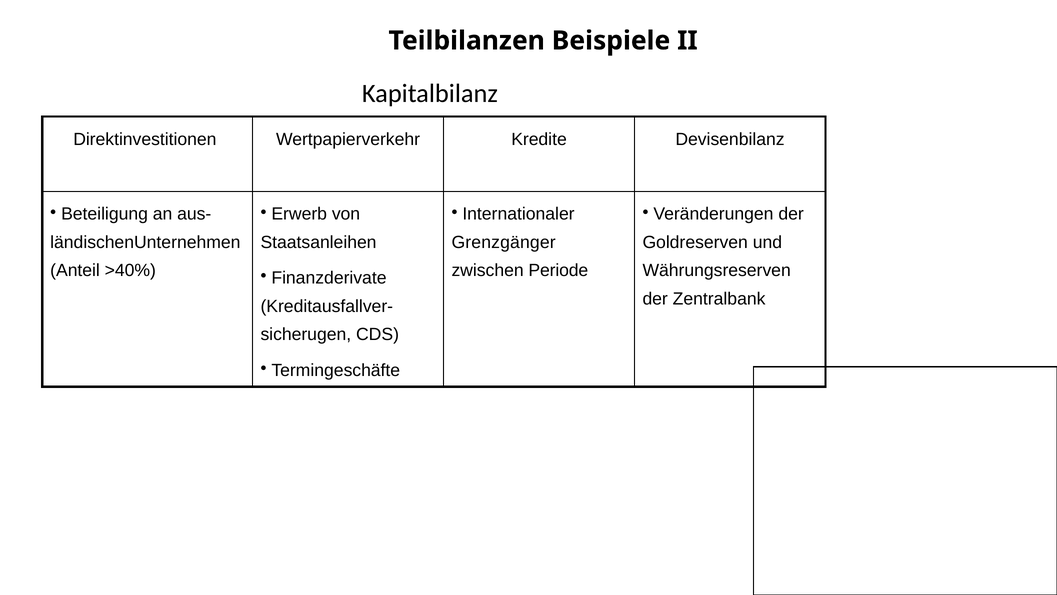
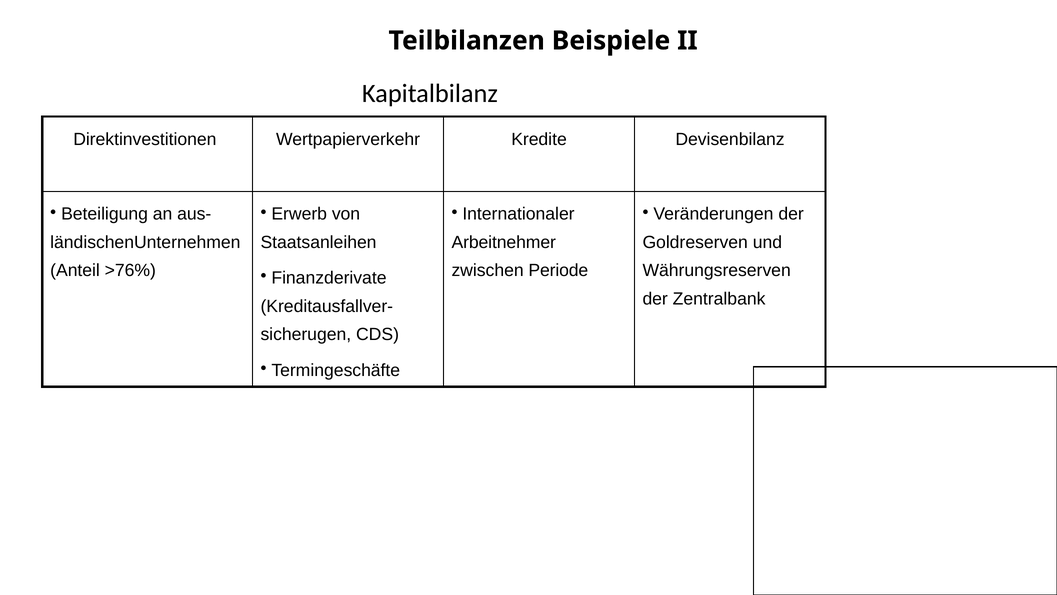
Grenzgänger: Grenzgänger -> Arbeitnehmer (504, 242)
>40%: >40% -> >76% (130, 270)
